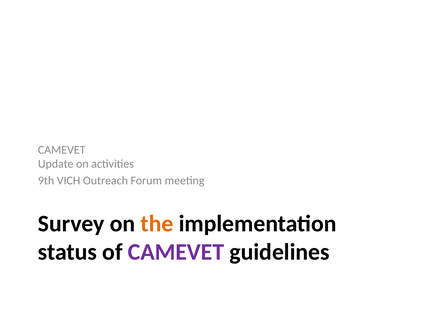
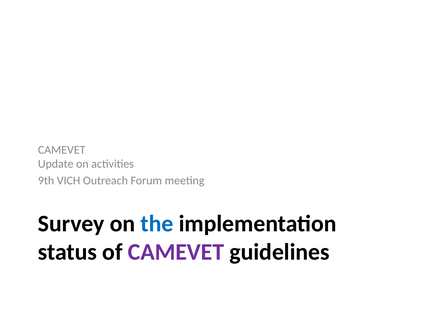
the colour: orange -> blue (157, 224)
